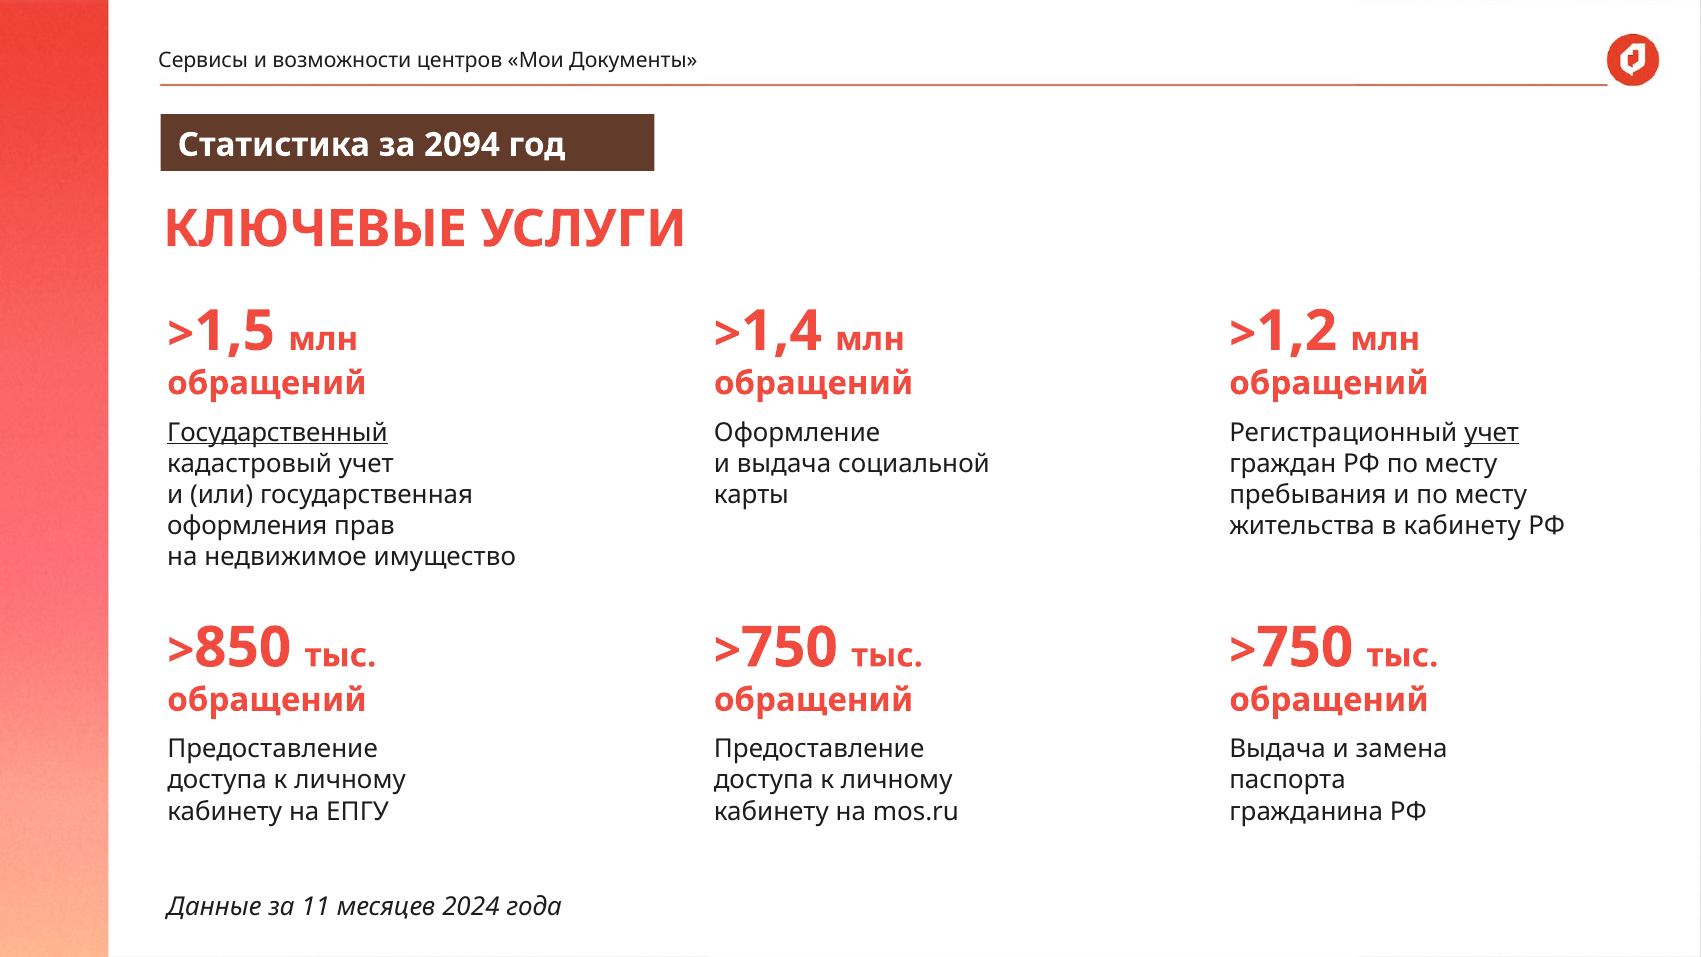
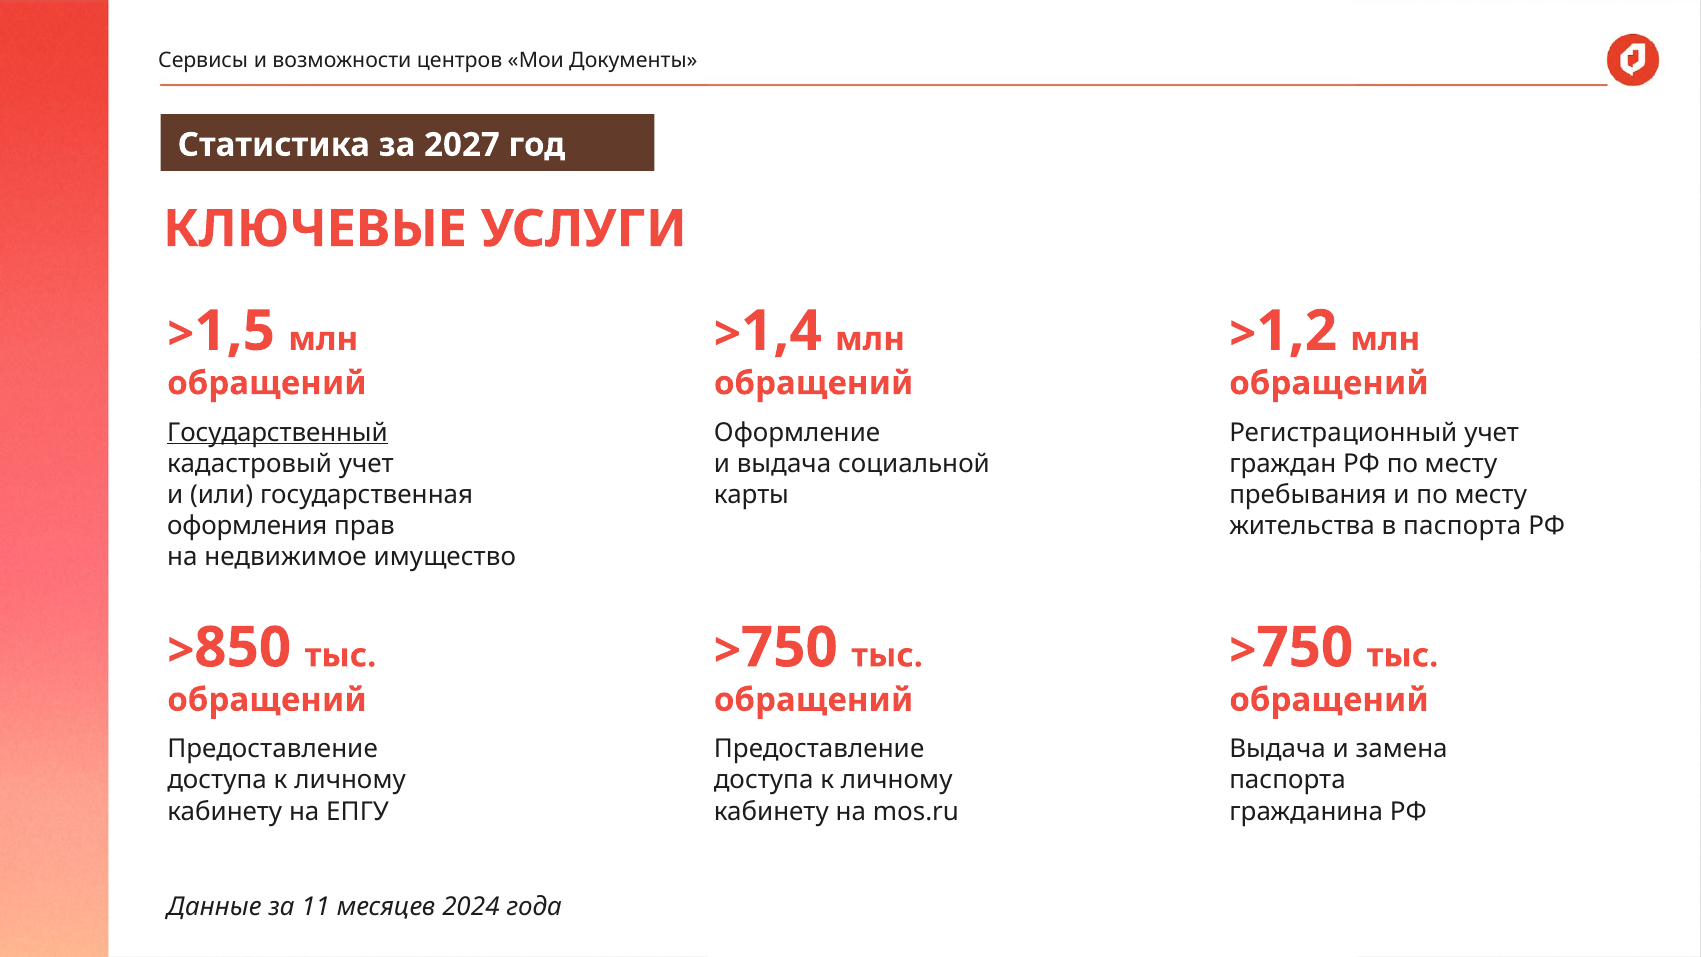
2094: 2094 -> 2027 (462, 145)
учет underline: present -> none (1492, 432)
в кабинету: кабинету -> паспорта (1462, 526)
